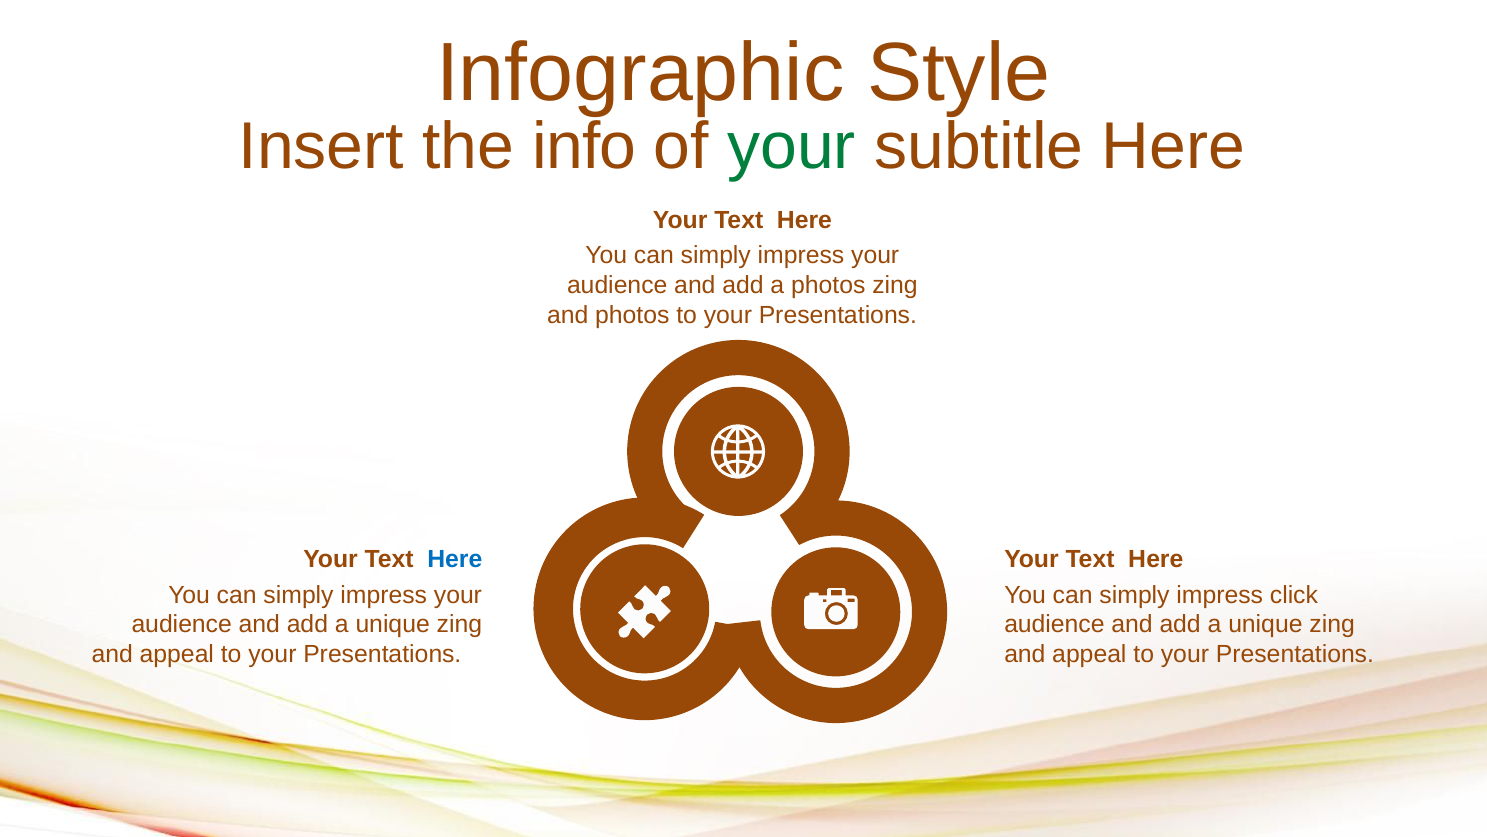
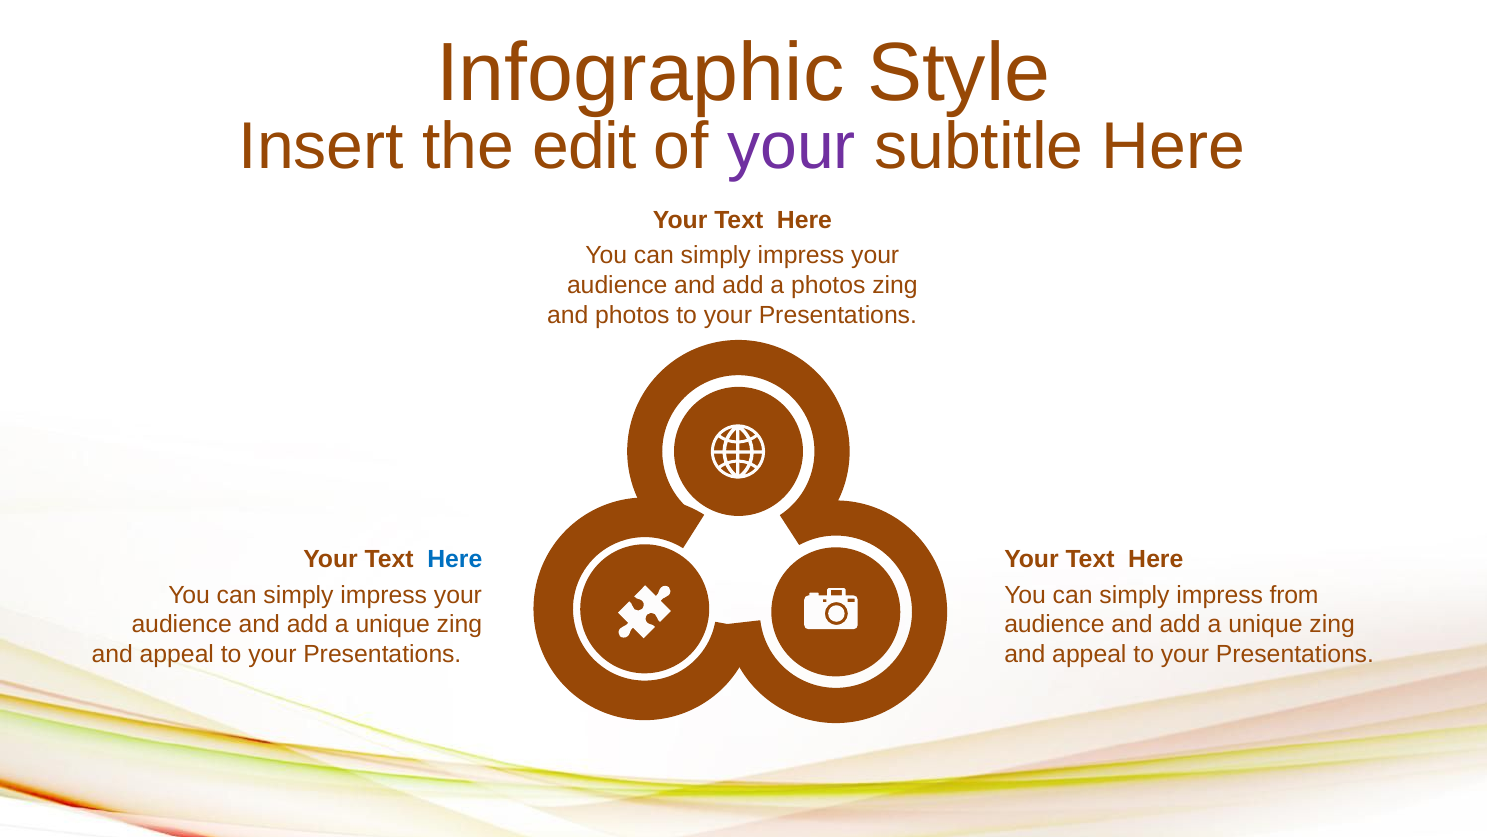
info: info -> edit (584, 146)
your colour: green -> purple (792, 146)
click: click -> from (1294, 595)
